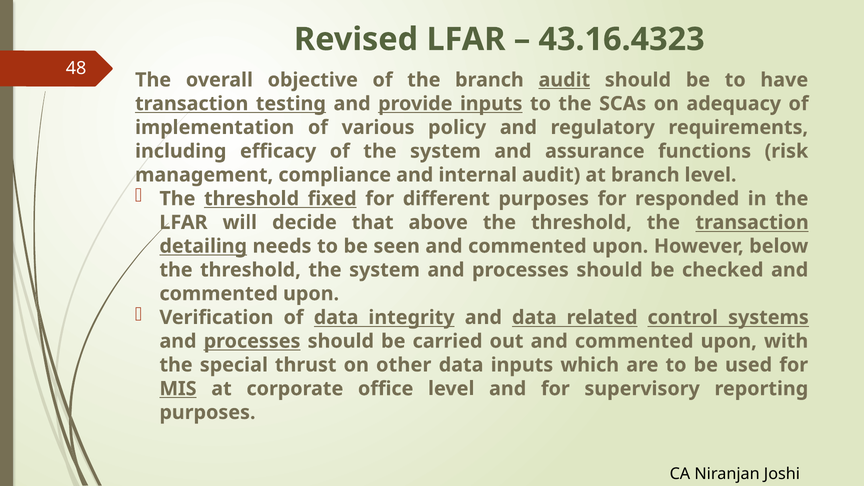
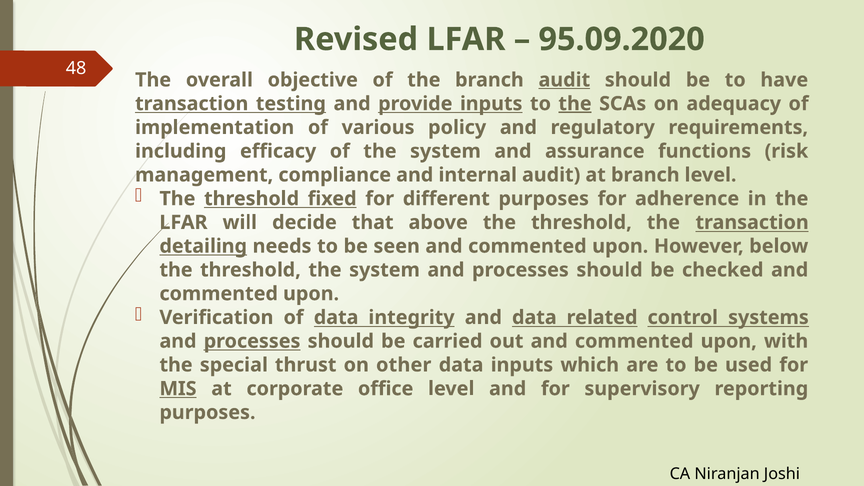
43.16.4323: 43.16.4323 -> 95.09.2020 (622, 39)
the underline: none -> present (575, 104)
responded: responded -> adherence (687, 199)
